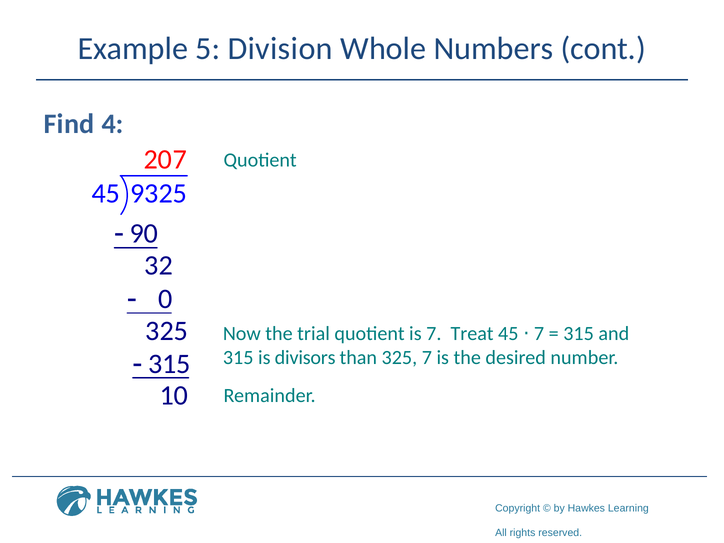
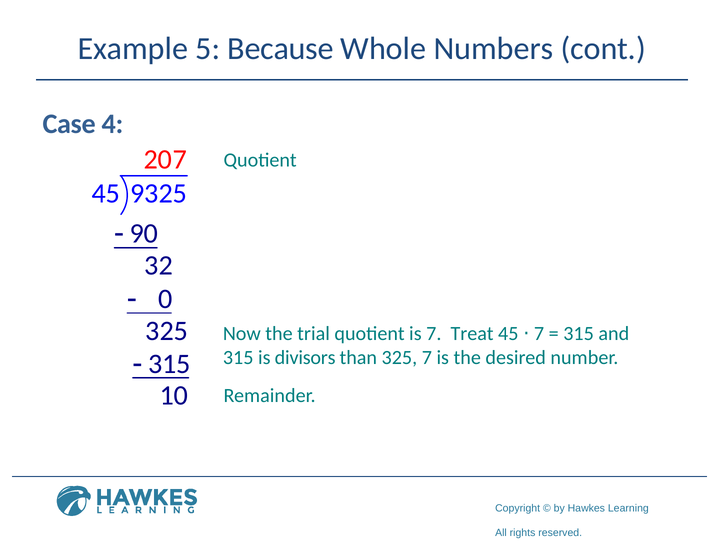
Division: Division -> Because (280, 49)
Find: Find -> Case (69, 124)
